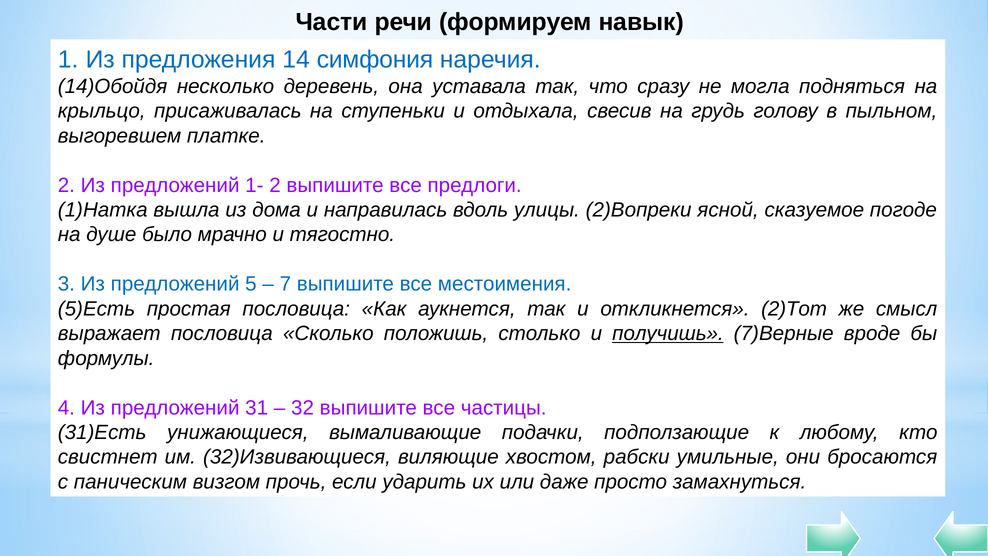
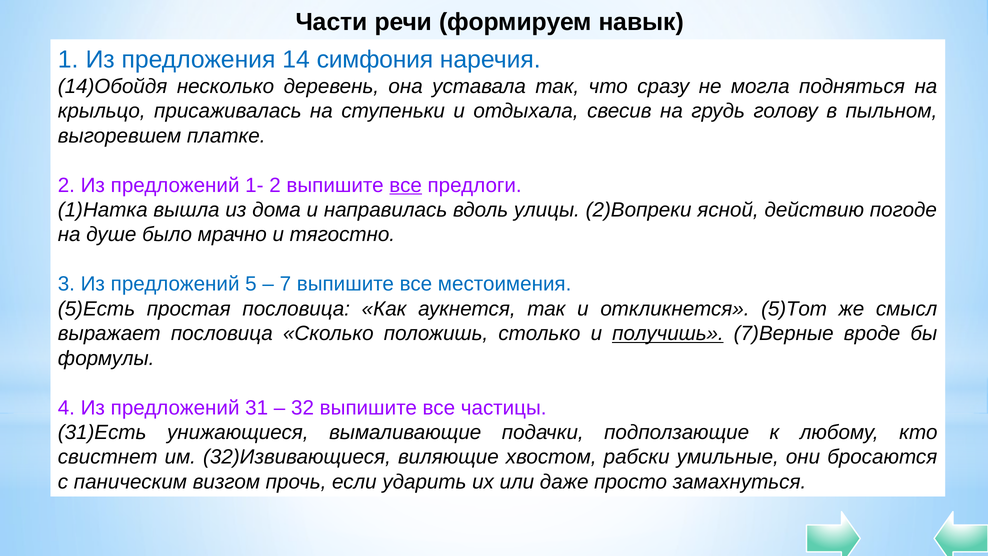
все underline: none -> present (406, 185)
сказуемое: сказуемое -> действию (814, 210)
2)Тот: 2)Тот -> 5)Тот (794, 309)
